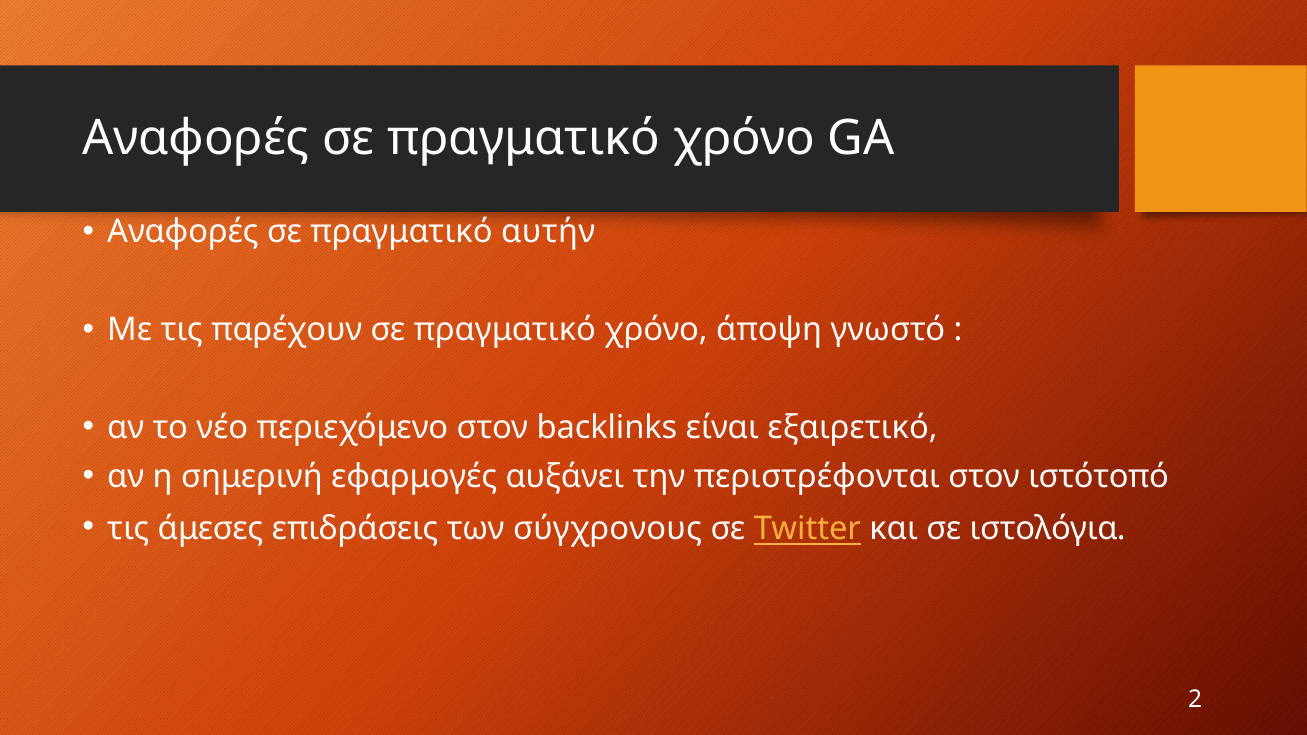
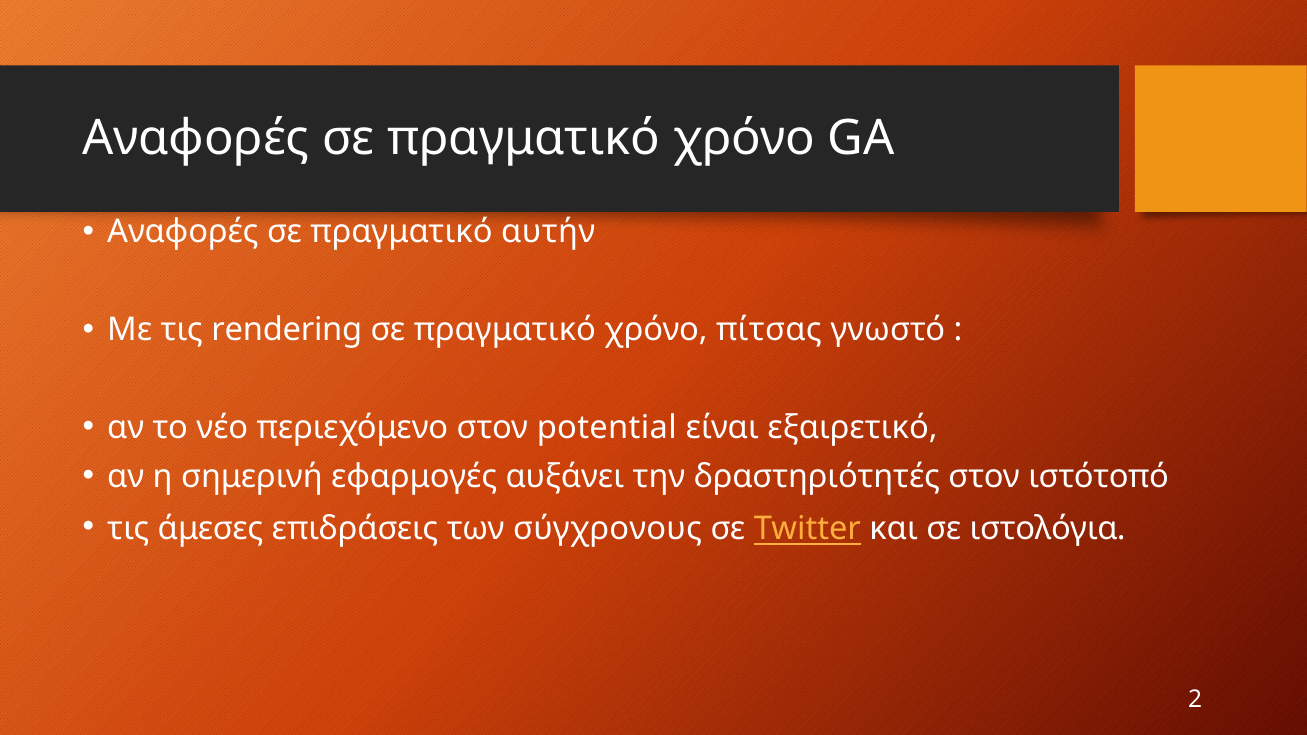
παρέχουν: παρέχουν -> rendering (287, 330)
άποψη: άποψη -> πίτσας (769, 330)
backlinks: backlinks -> potential (607, 427)
περιστρέφονται: περιστρέφονται -> δραστηριότητές (817, 476)
